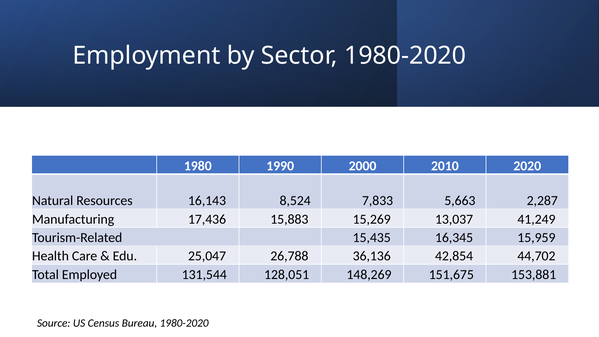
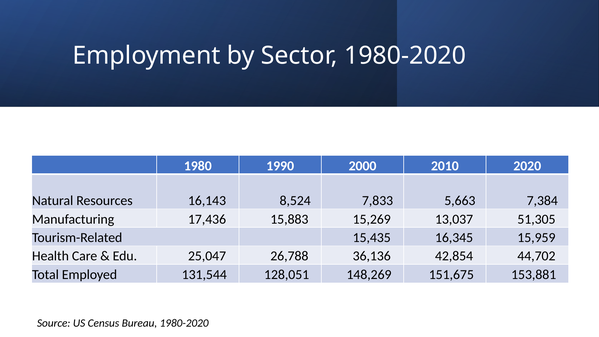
2,287: 2,287 -> 7,384 (542, 201)
41,249: 41,249 -> 51,305 (536, 219)
